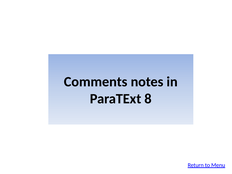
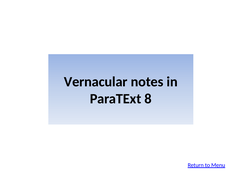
Comments: Comments -> Vernacular (96, 82)
